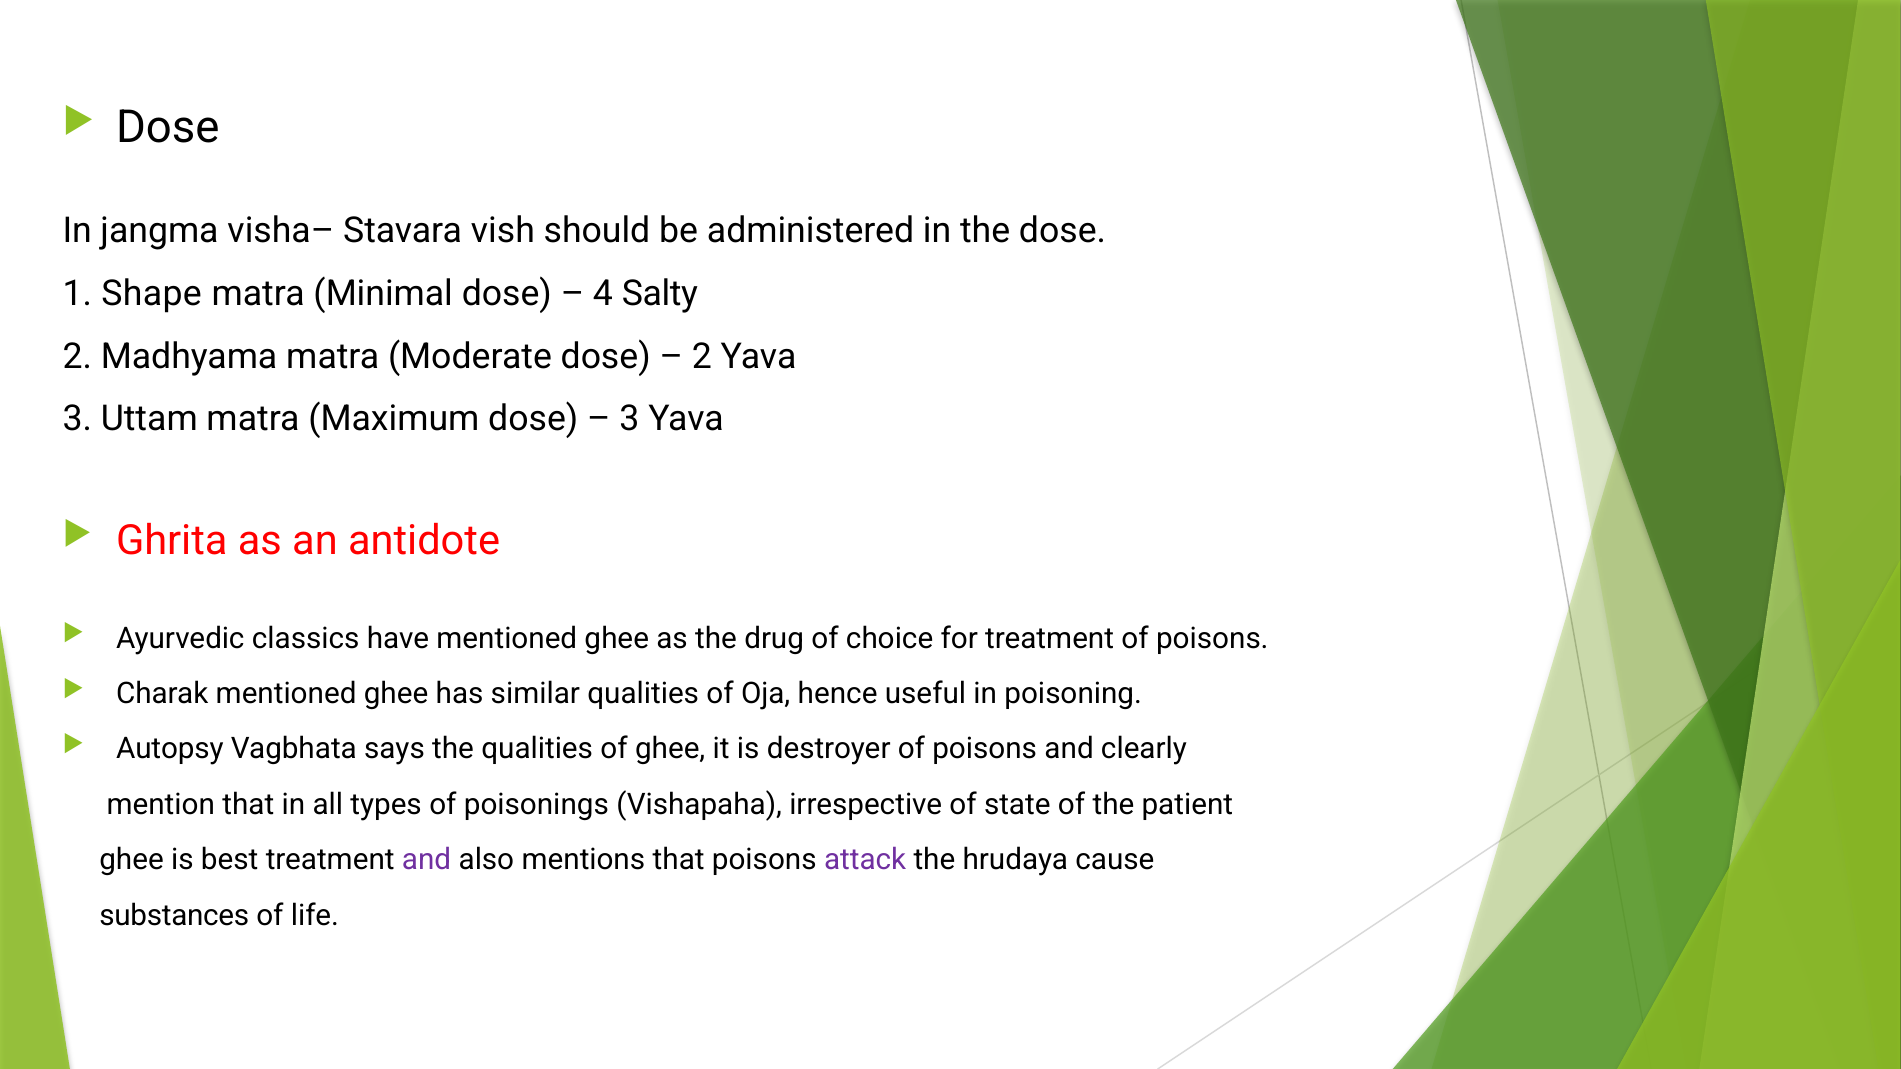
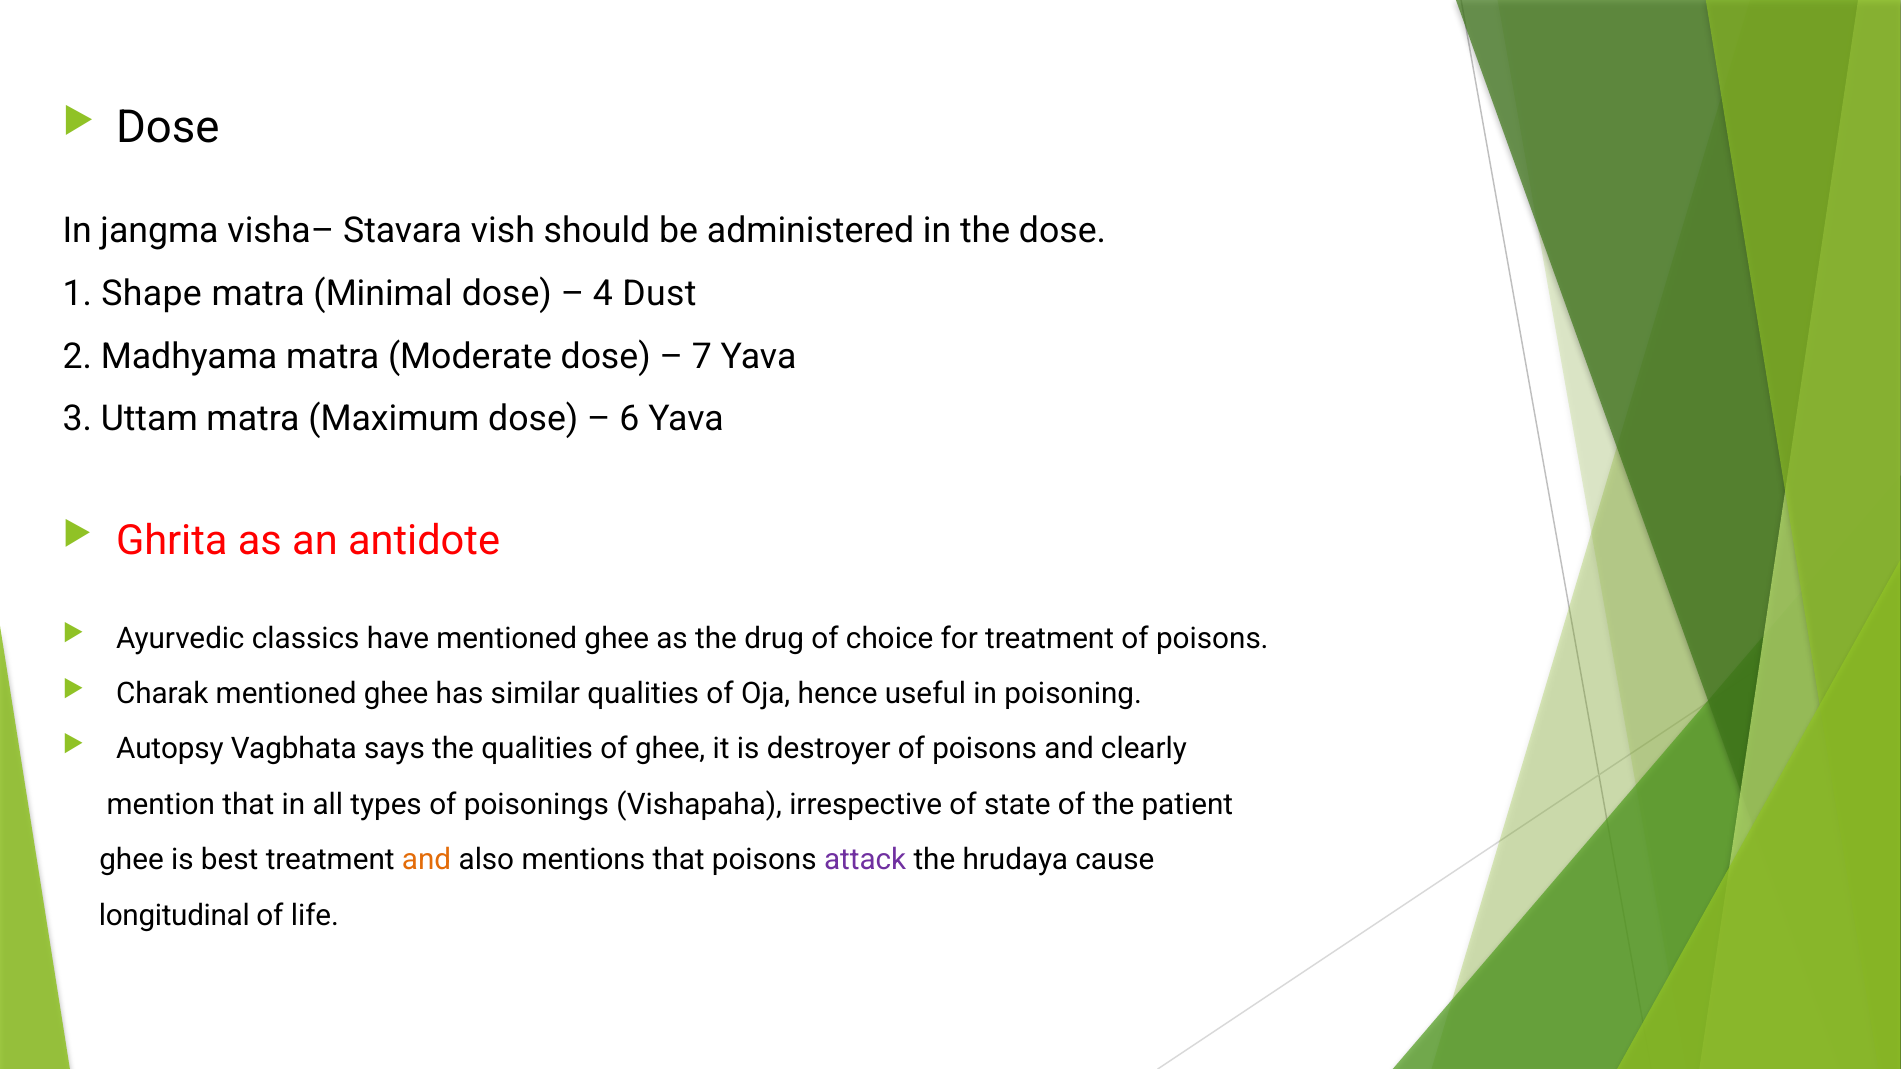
Salty: Salty -> Dust (660, 294)
2: 2 -> 7 (702, 356)
3: 3 -> 6 (629, 419)
and colour: purple -> orange (427, 860)
substances: substances -> longitudinal (174, 916)
